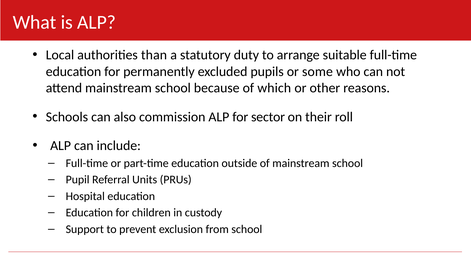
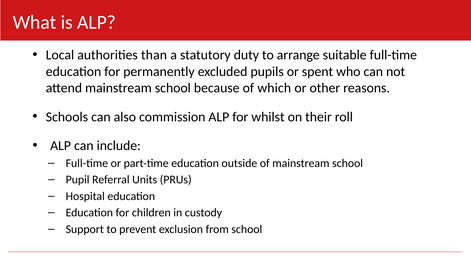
some: some -> spent (318, 71)
sector: sector -> whilst (268, 117)
